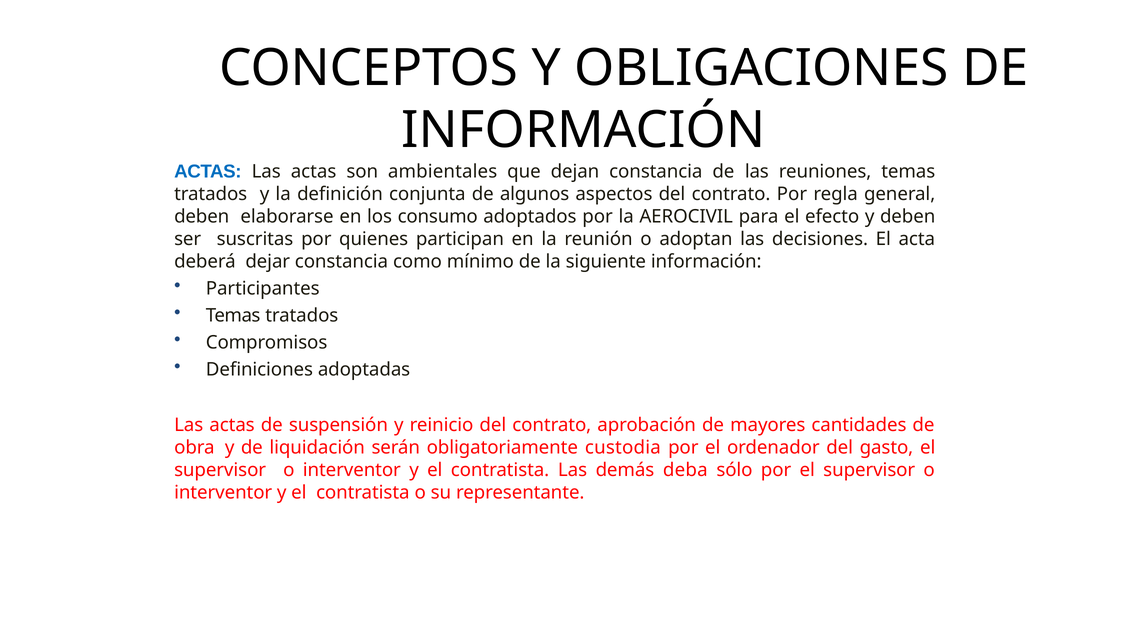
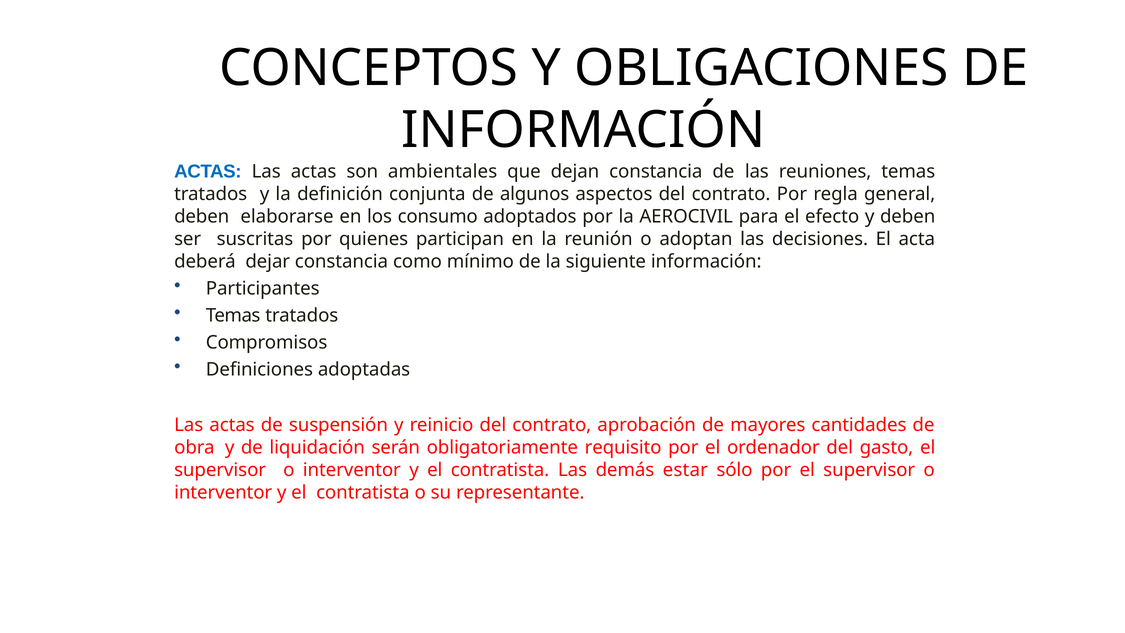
custodia: custodia -> requisito (623, 447)
deba: deba -> estar (685, 470)
